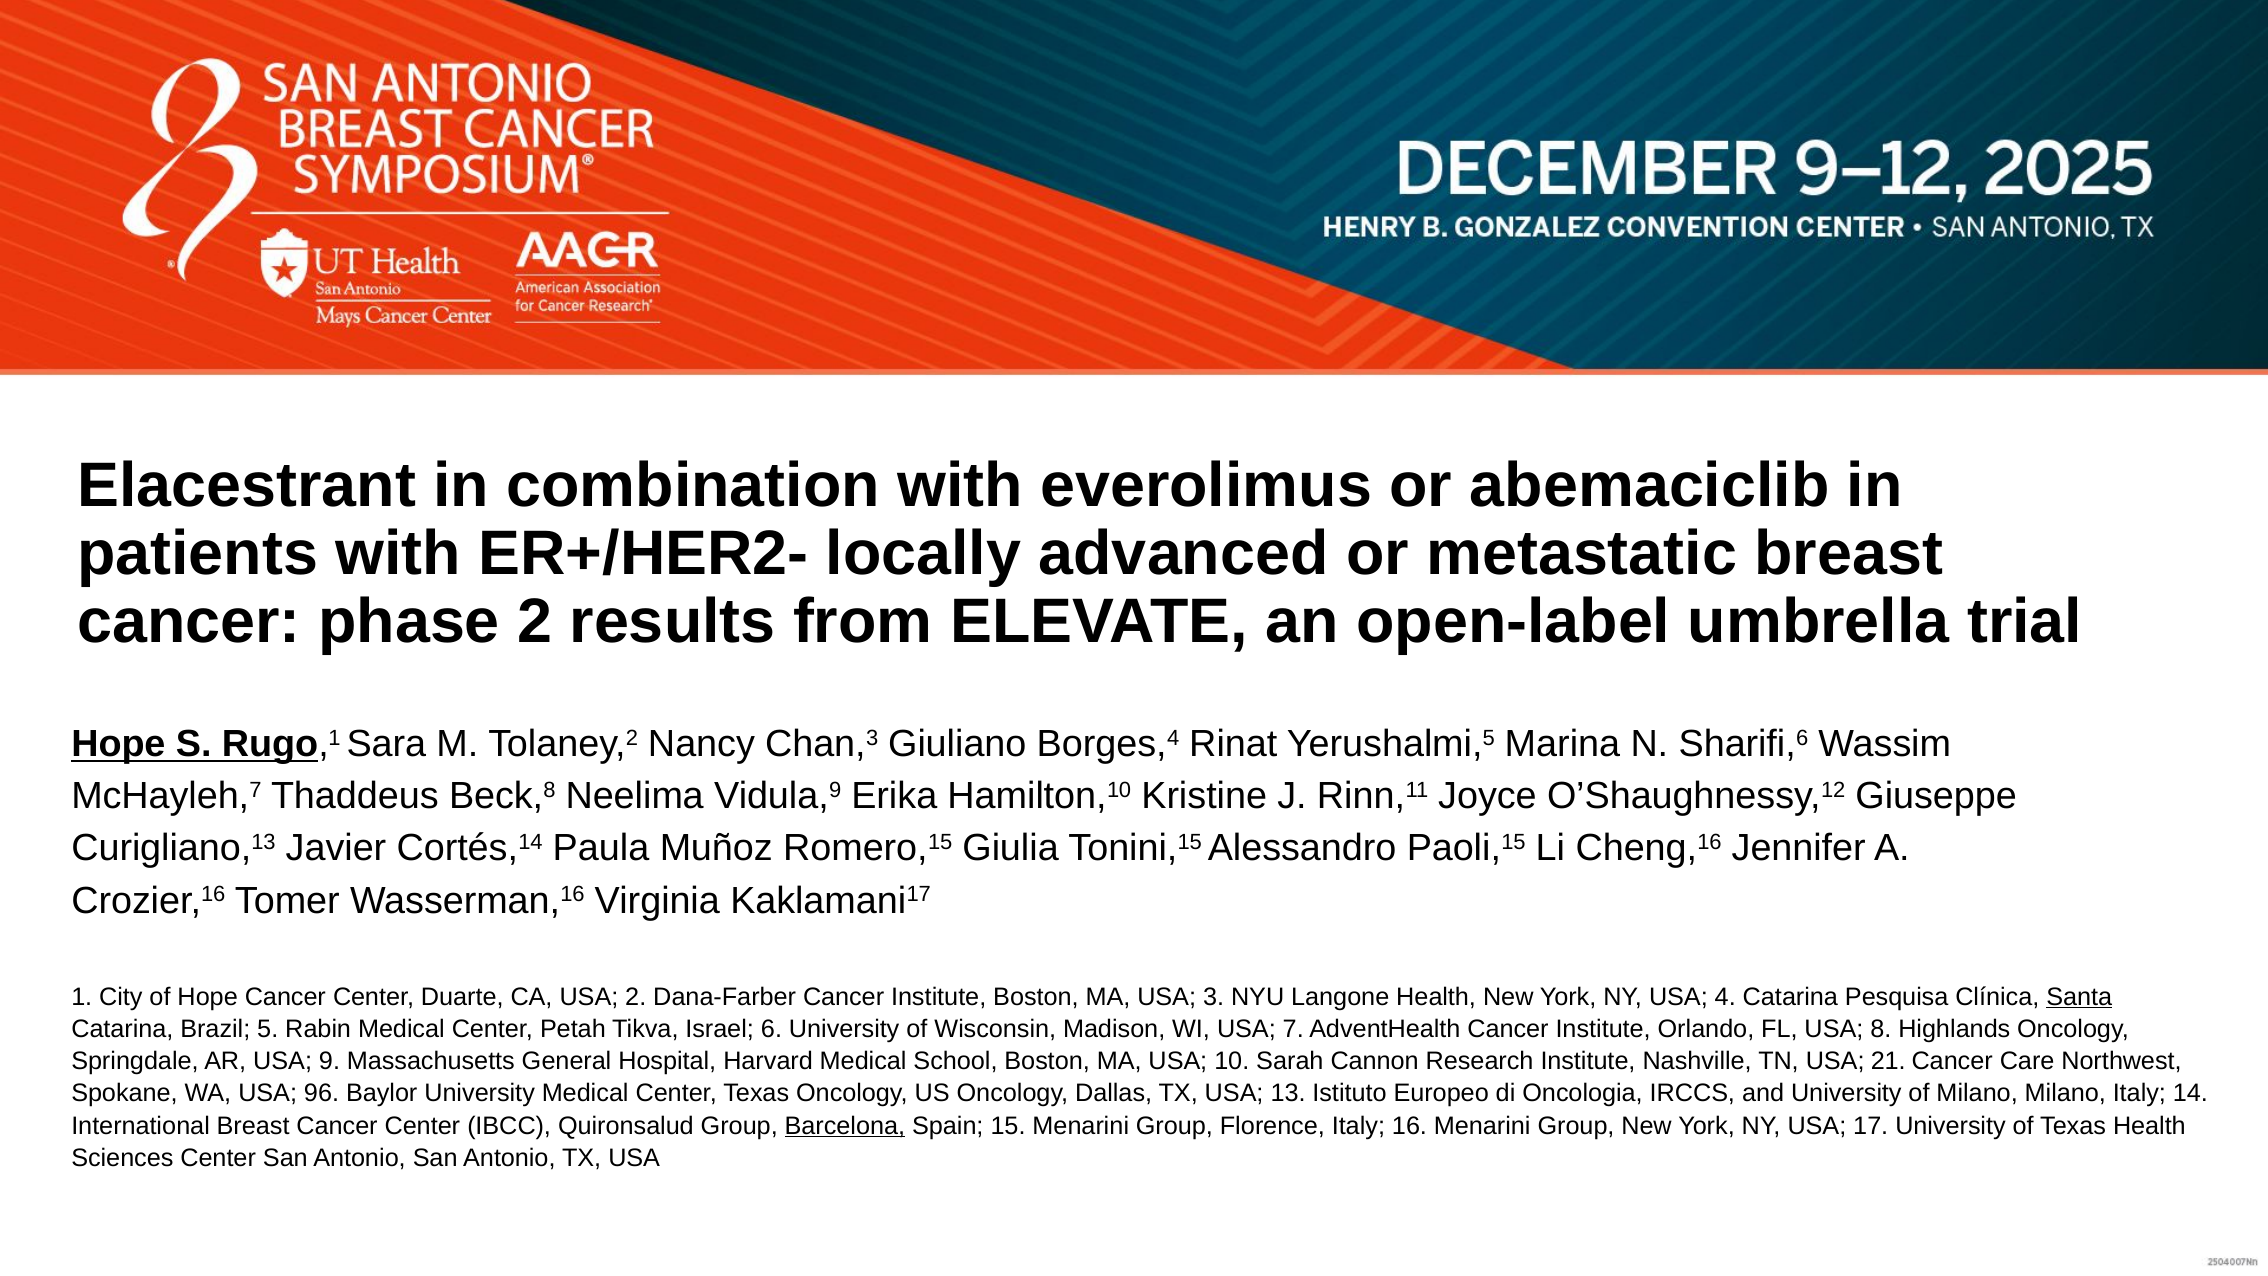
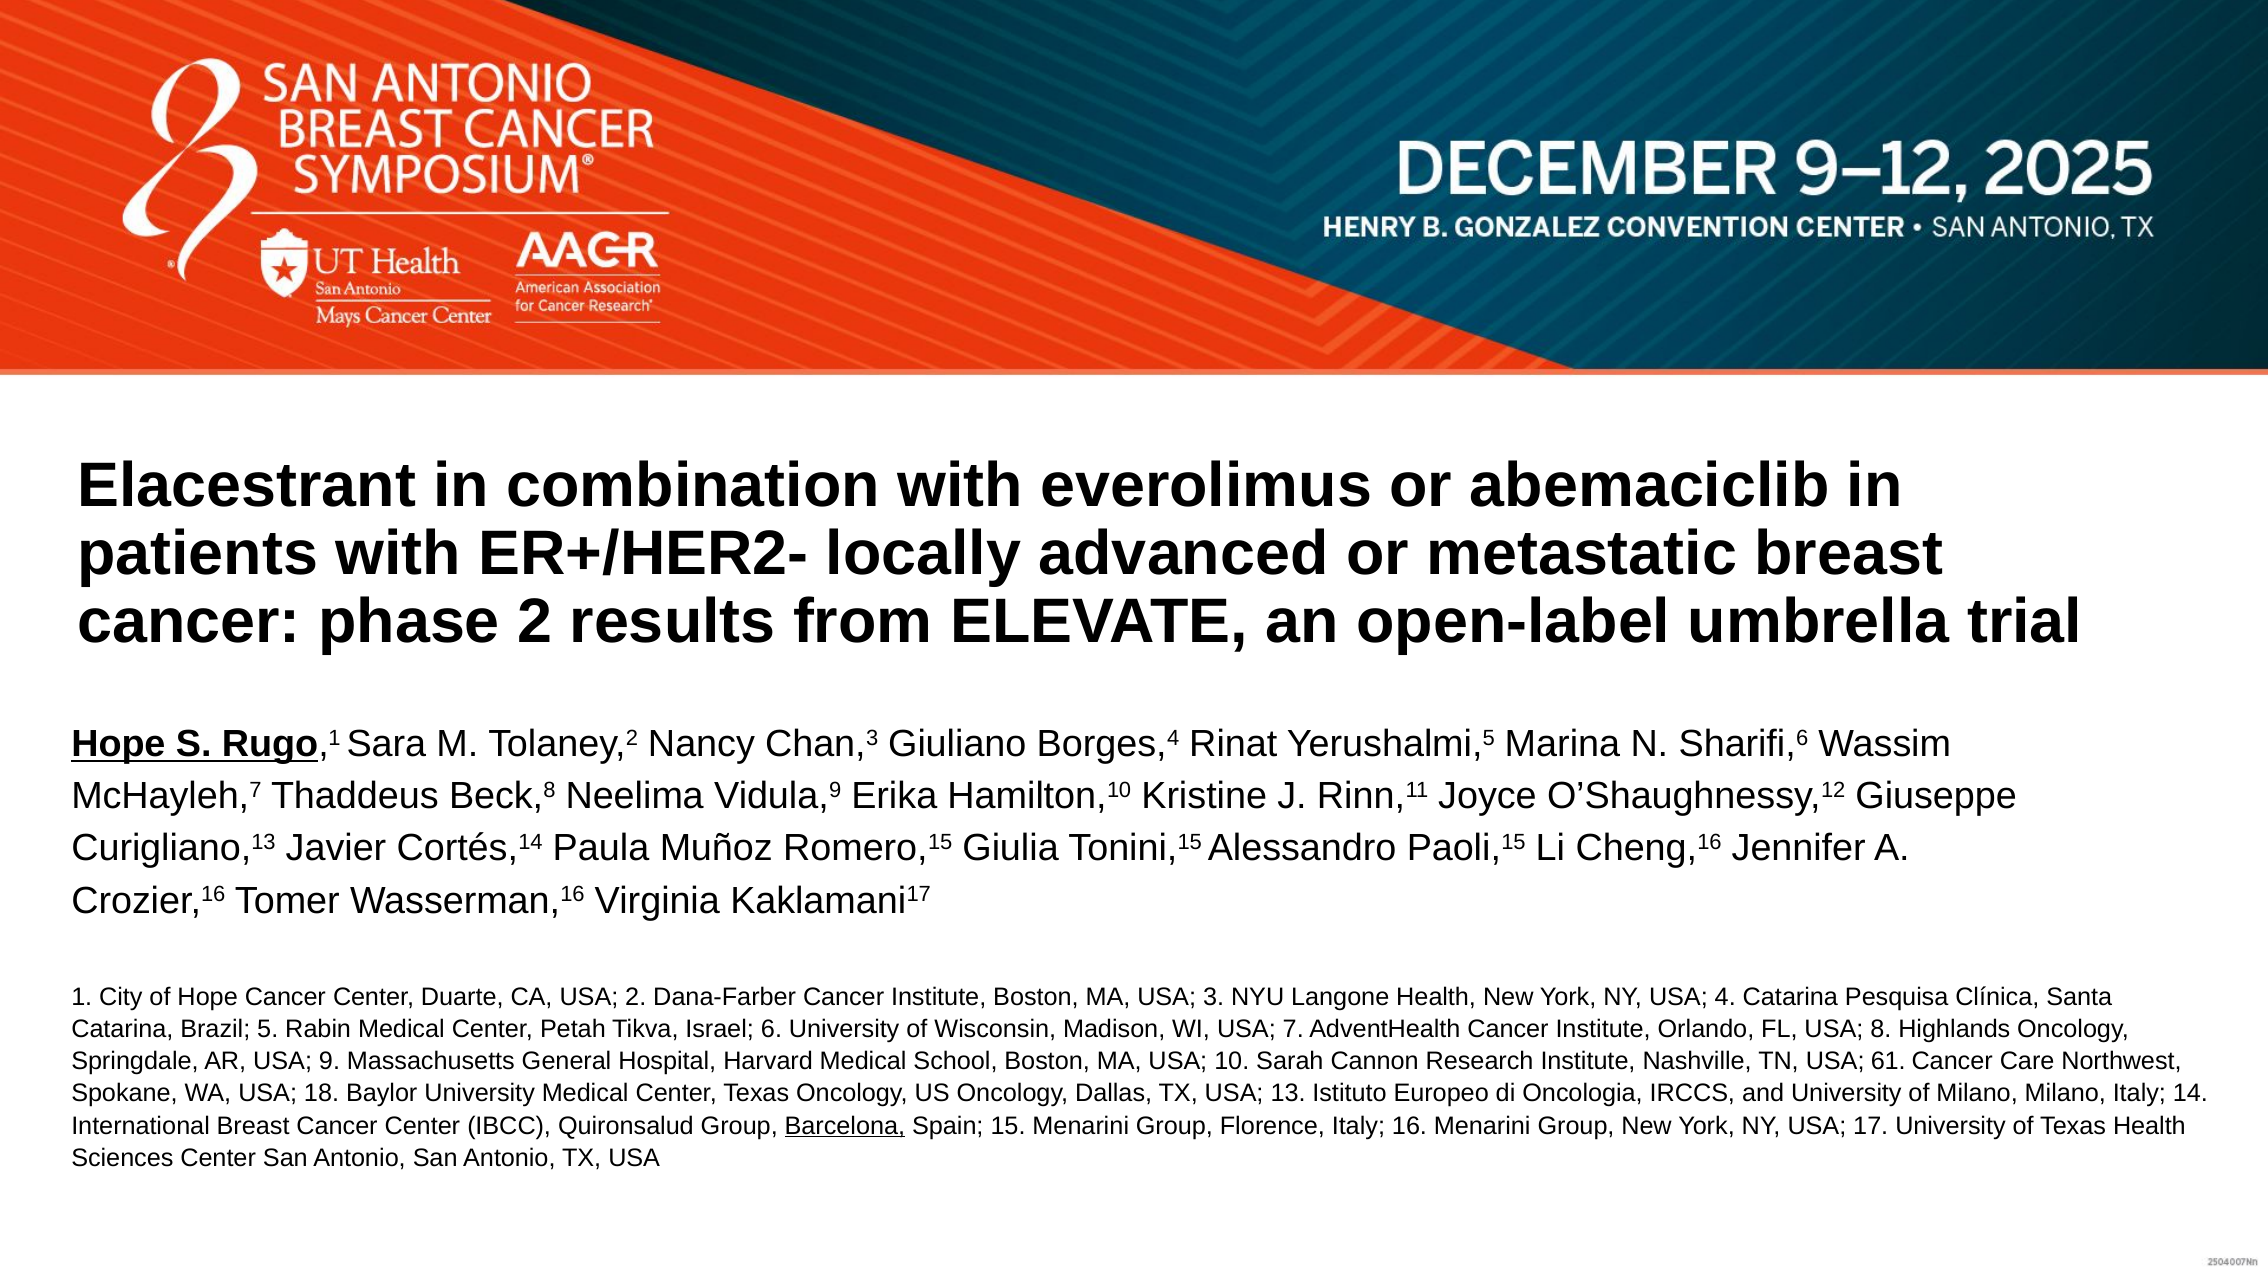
Santa underline: present -> none (2079, 997)
21: 21 -> 61 (1888, 1061)
96: 96 -> 18 (322, 1093)
